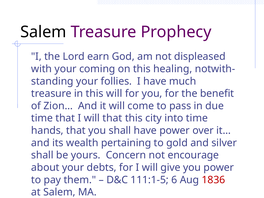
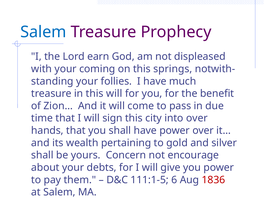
Salem colour: black -> blue (43, 32)
healing: healing -> springs (173, 69)
will that: that -> sign (112, 118)
into time: time -> over (197, 118)
